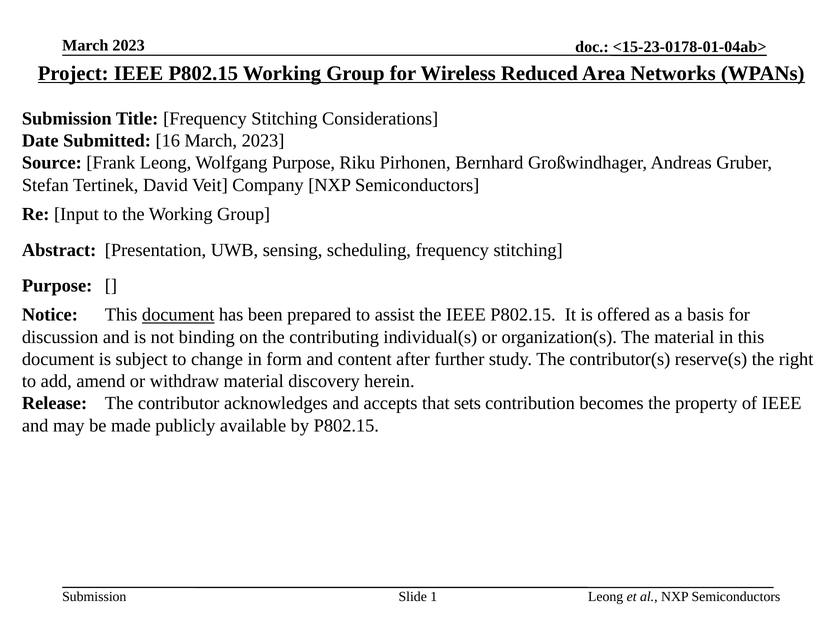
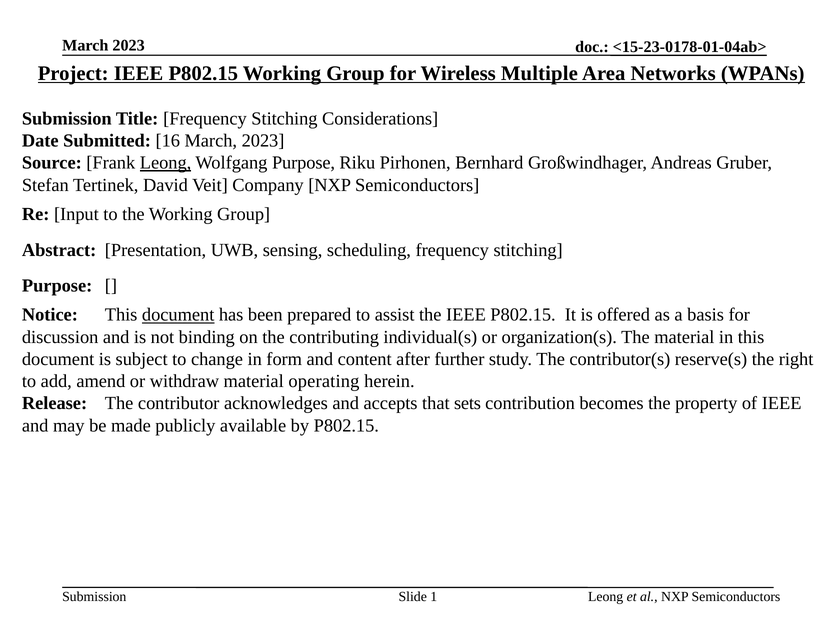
Reduced: Reduced -> Multiple (539, 73)
Leong underline: none -> present (166, 163)
discovery: discovery -> operating (324, 381)
